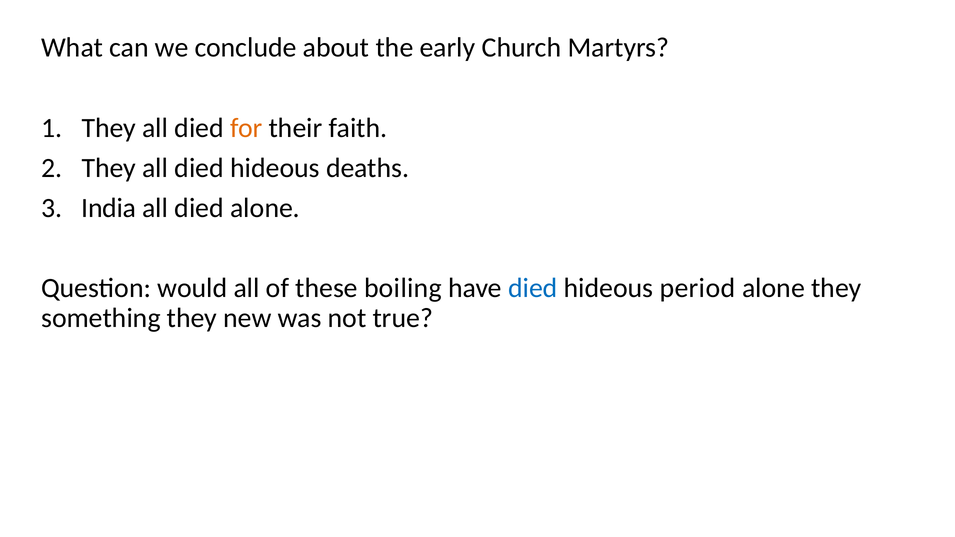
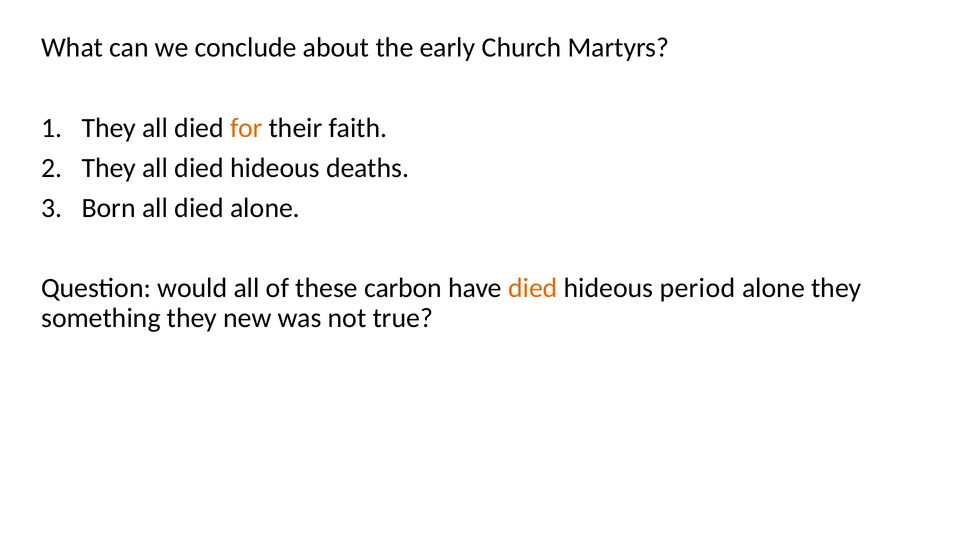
India: India -> Born (109, 208)
boiling: boiling -> carbon (403, 288)
died colour: blue -> orange (533, 288)
